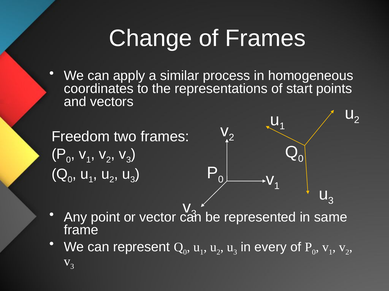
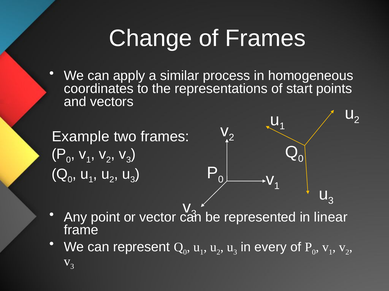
Freedom: Freedom -> Example (81, 137)
same: same -> linear (331, 218)
